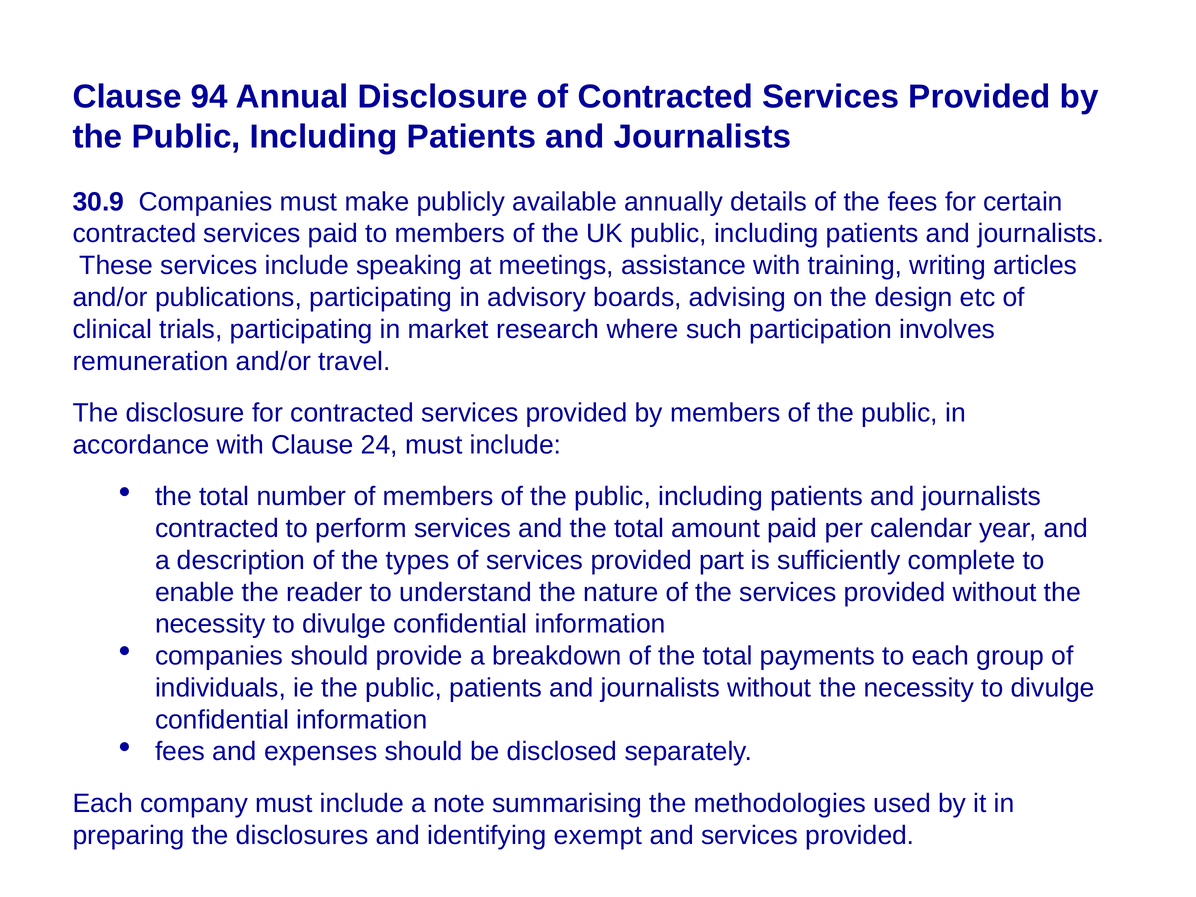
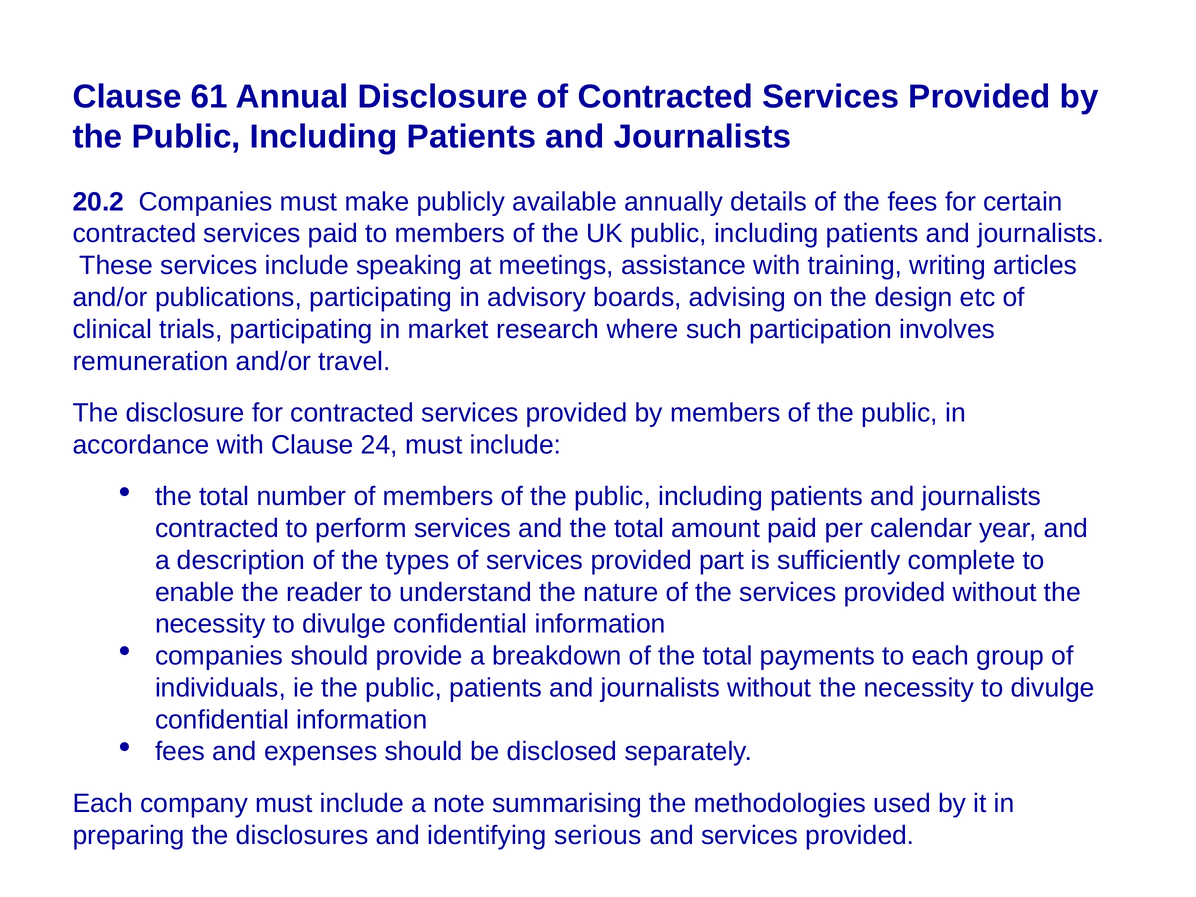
94: 94 -> 61 (209, 97)
30.9: 30.9 -> 20.2 (98, 202)
exempt: exempt -> serious (598, 835)
